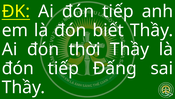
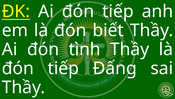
thời: thời -> tình (85, 49)
